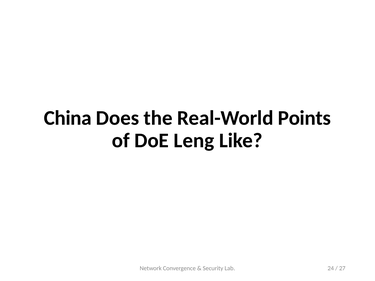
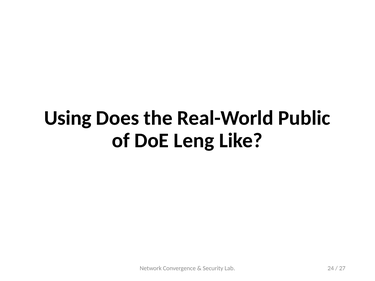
China: China -> Using (68, 118)
Points: Points -> Public (304, 118)
